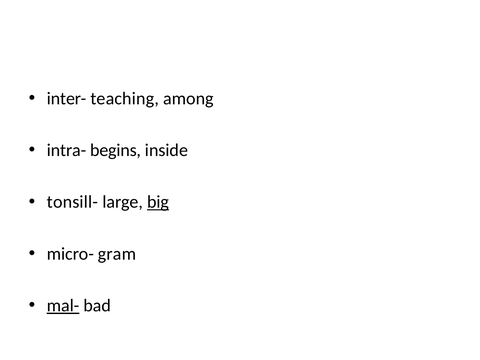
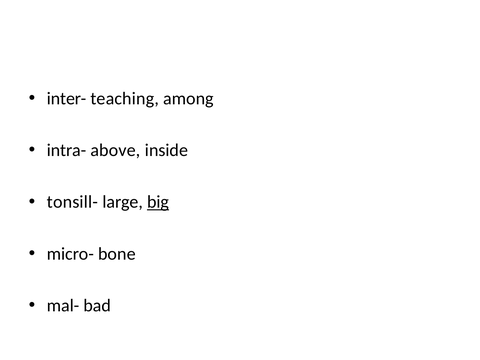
begins: begins -> above (115, 150)
gram: gram -> bone (117, 254)
mal- underline: present -> none (63, 306)
